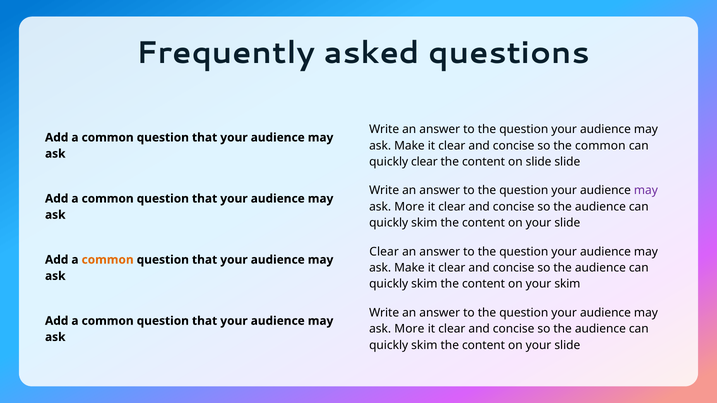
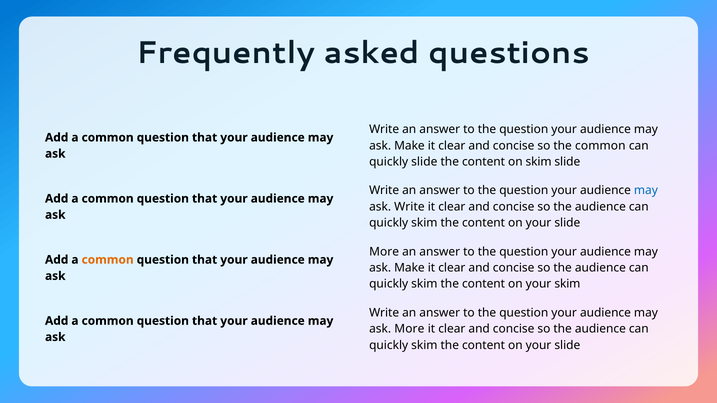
quickly clear: clear -> slide (424, 162)
on slide: slide -> skim (539, 162)
may colour: purple -> blue (646, 191)
More: More -> Write (409, 207)
Clear: Clear -> More (384, 252)
